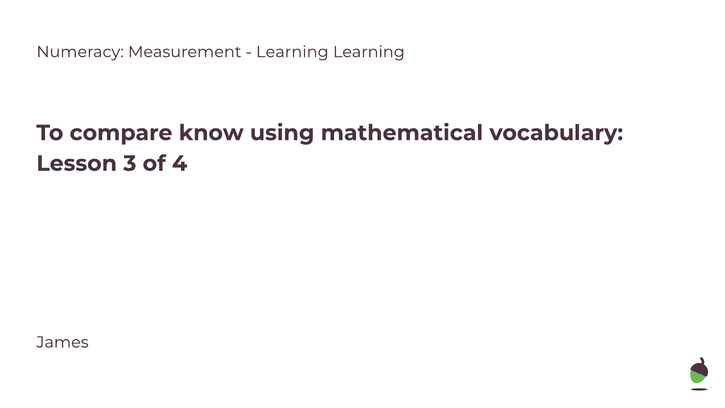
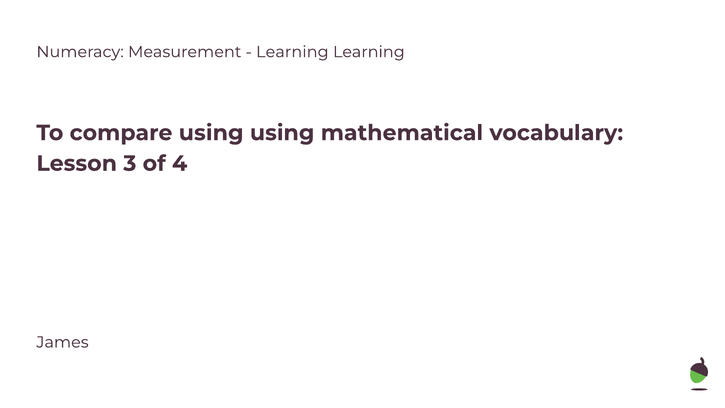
compare know: know -> using (211, 133)
